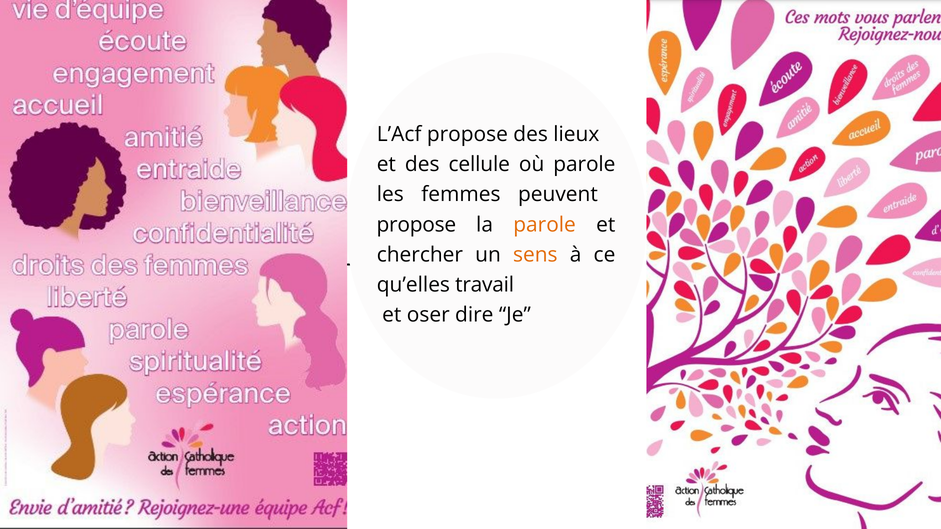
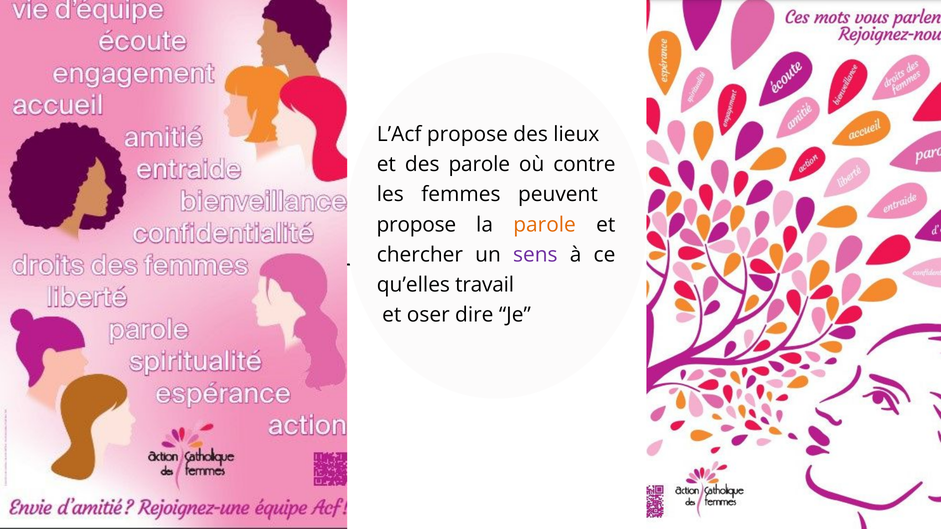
des cellule: cellule -> parole (479, 164)
où parole: parole -> contre (584, 164)
sens colour: orange -> purple (535, 255)
